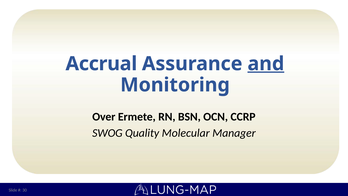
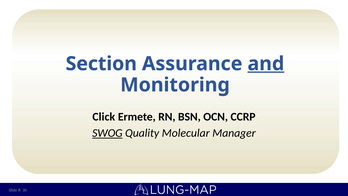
Accrual: Accrual -> Section (101, 64)
Over: Over -> Click (104, 117)
SWOG underline: none -> present (107, 133)
